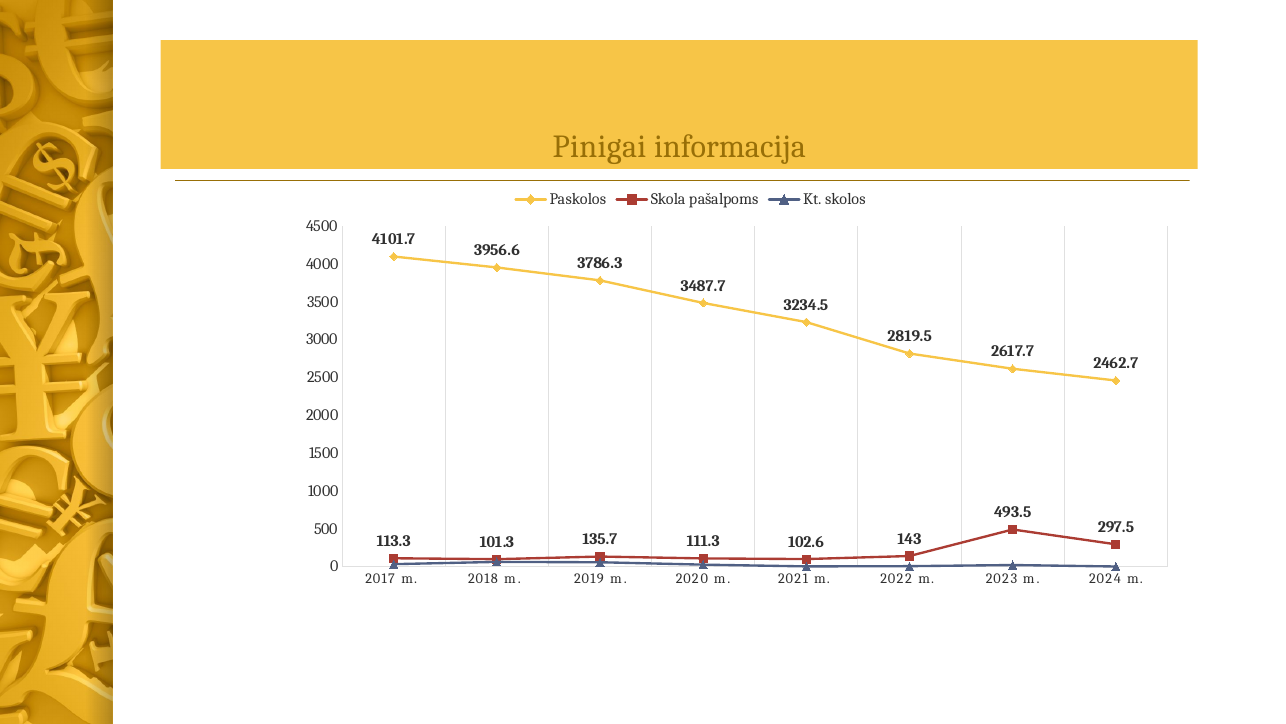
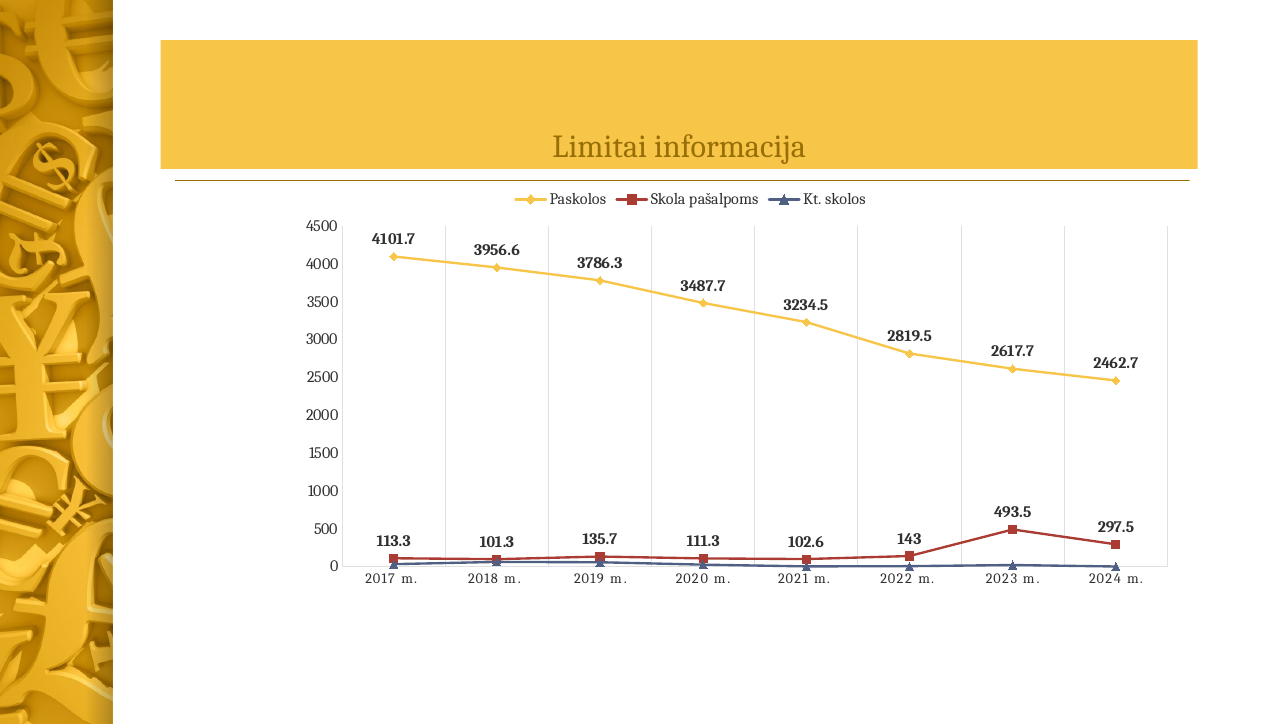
Pinigai: Pinigai -> Limitai (600, 146)
